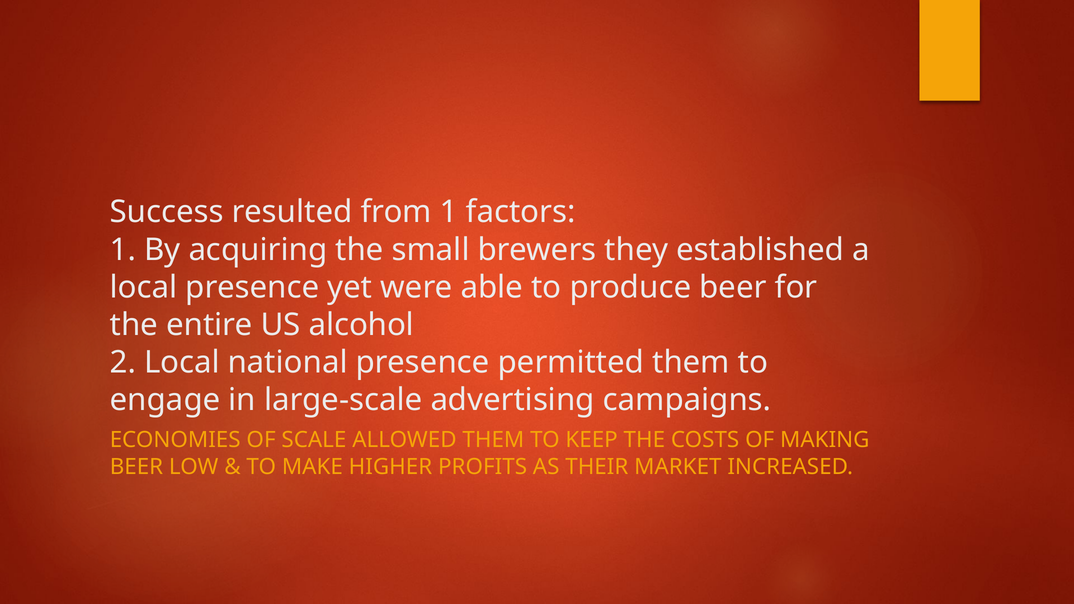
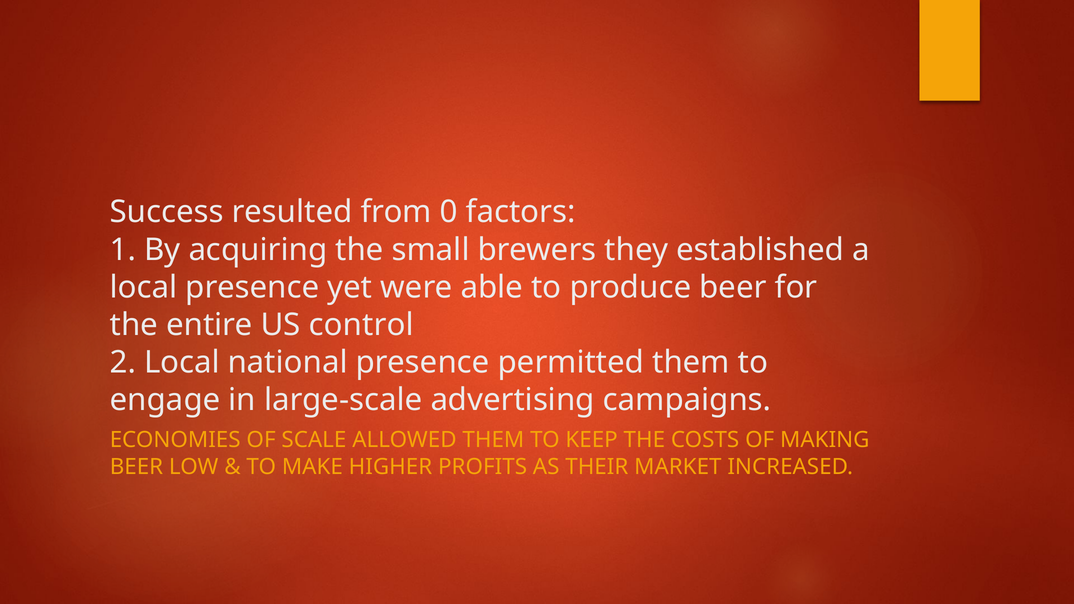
from 1: 1 -> 0 (449, 212)
alcohol: alcohol -> control (361, 325)
